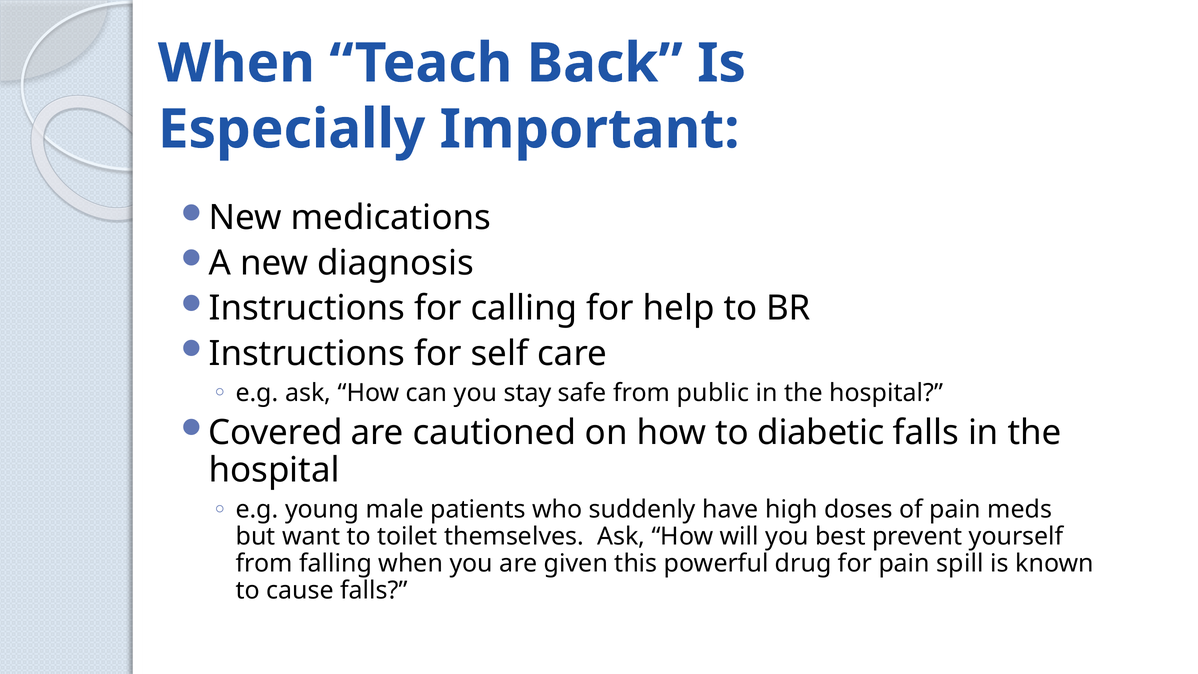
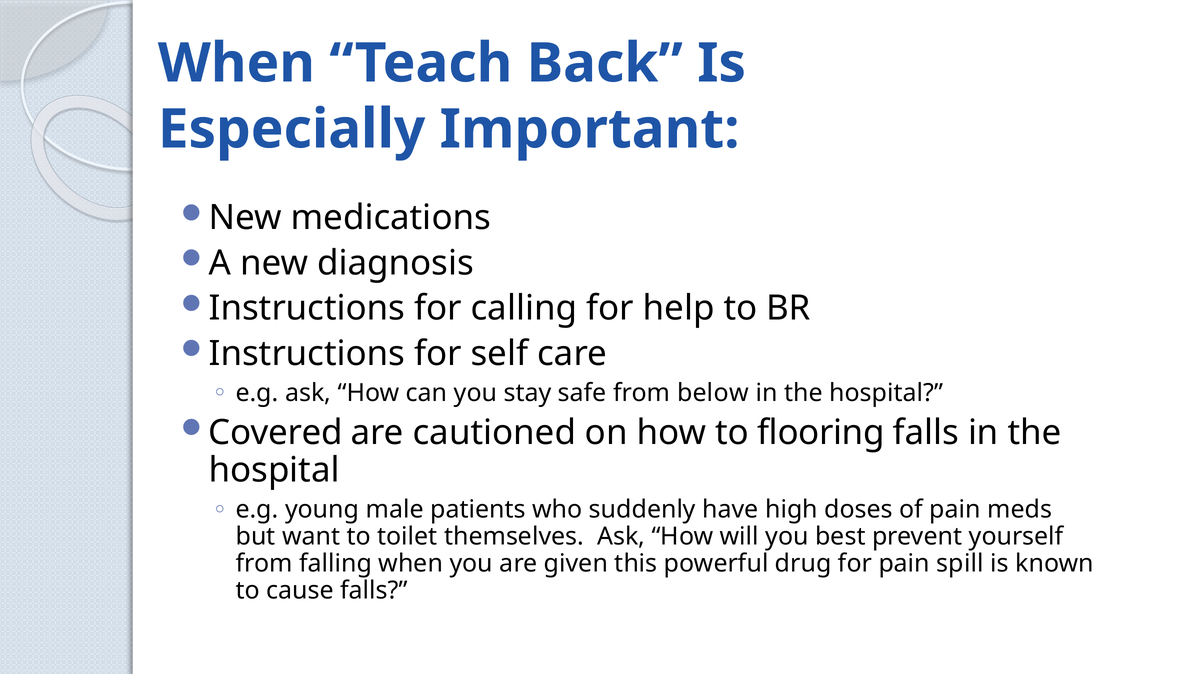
public: public -> below (713, 393)
diabetic: diabetic -> flooring (821, 433)
